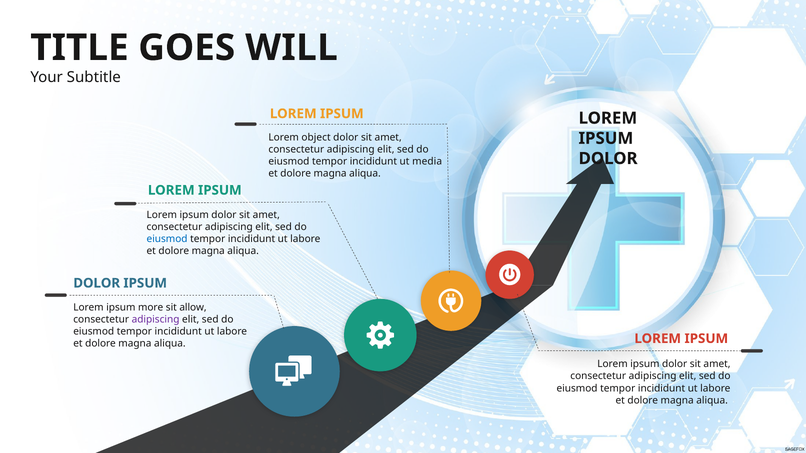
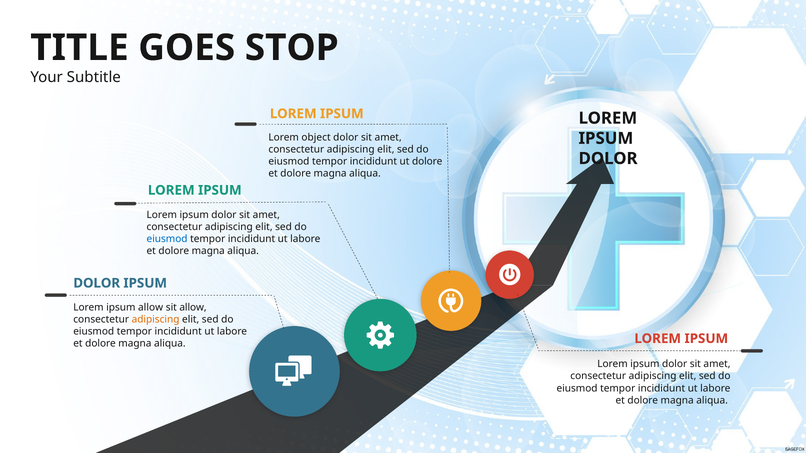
WILL: WILL -> STOP (292, 48)
ut media: media -> dolore (427, 162)
ipsum more: more -> allow (151, 307)
adipiscing colour: purple -> orange (156, 320)
